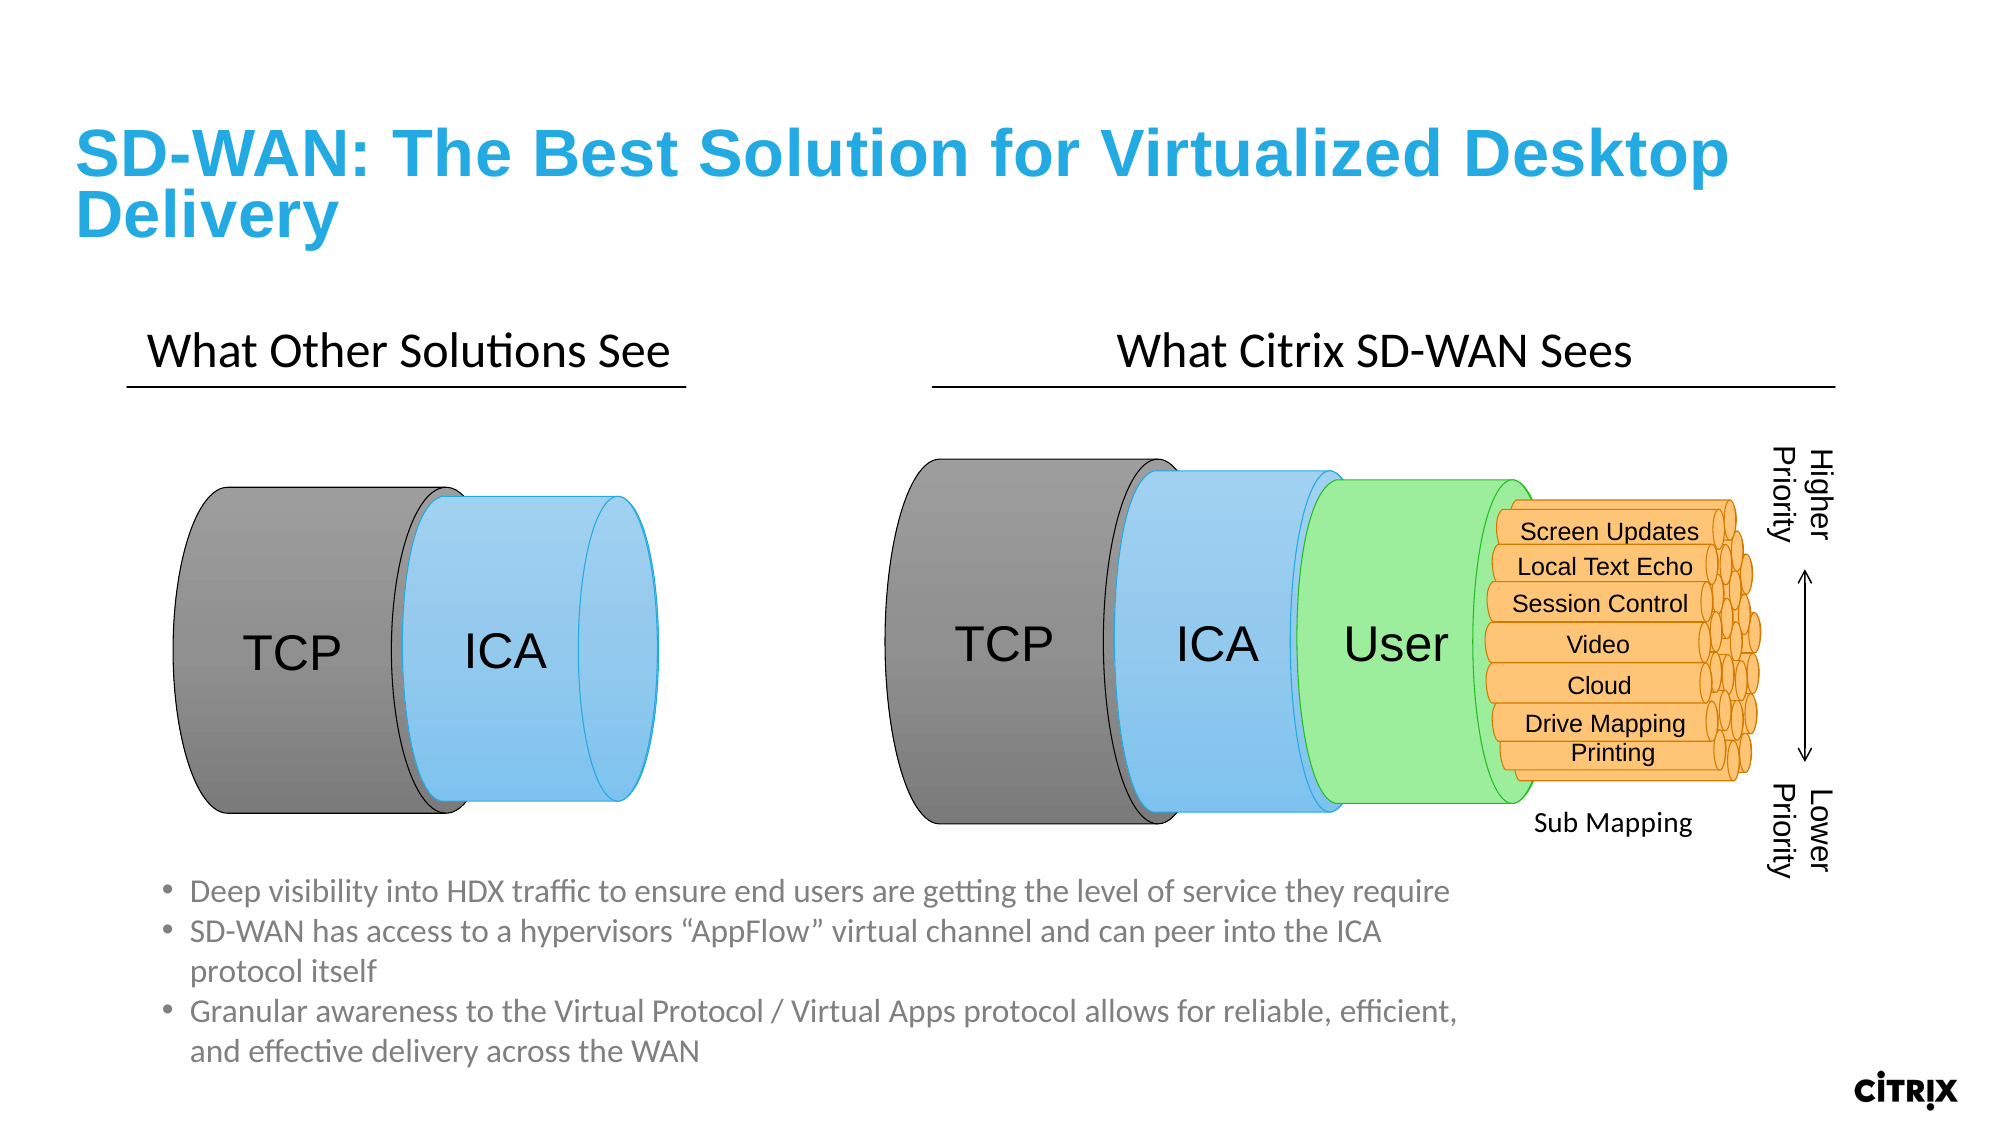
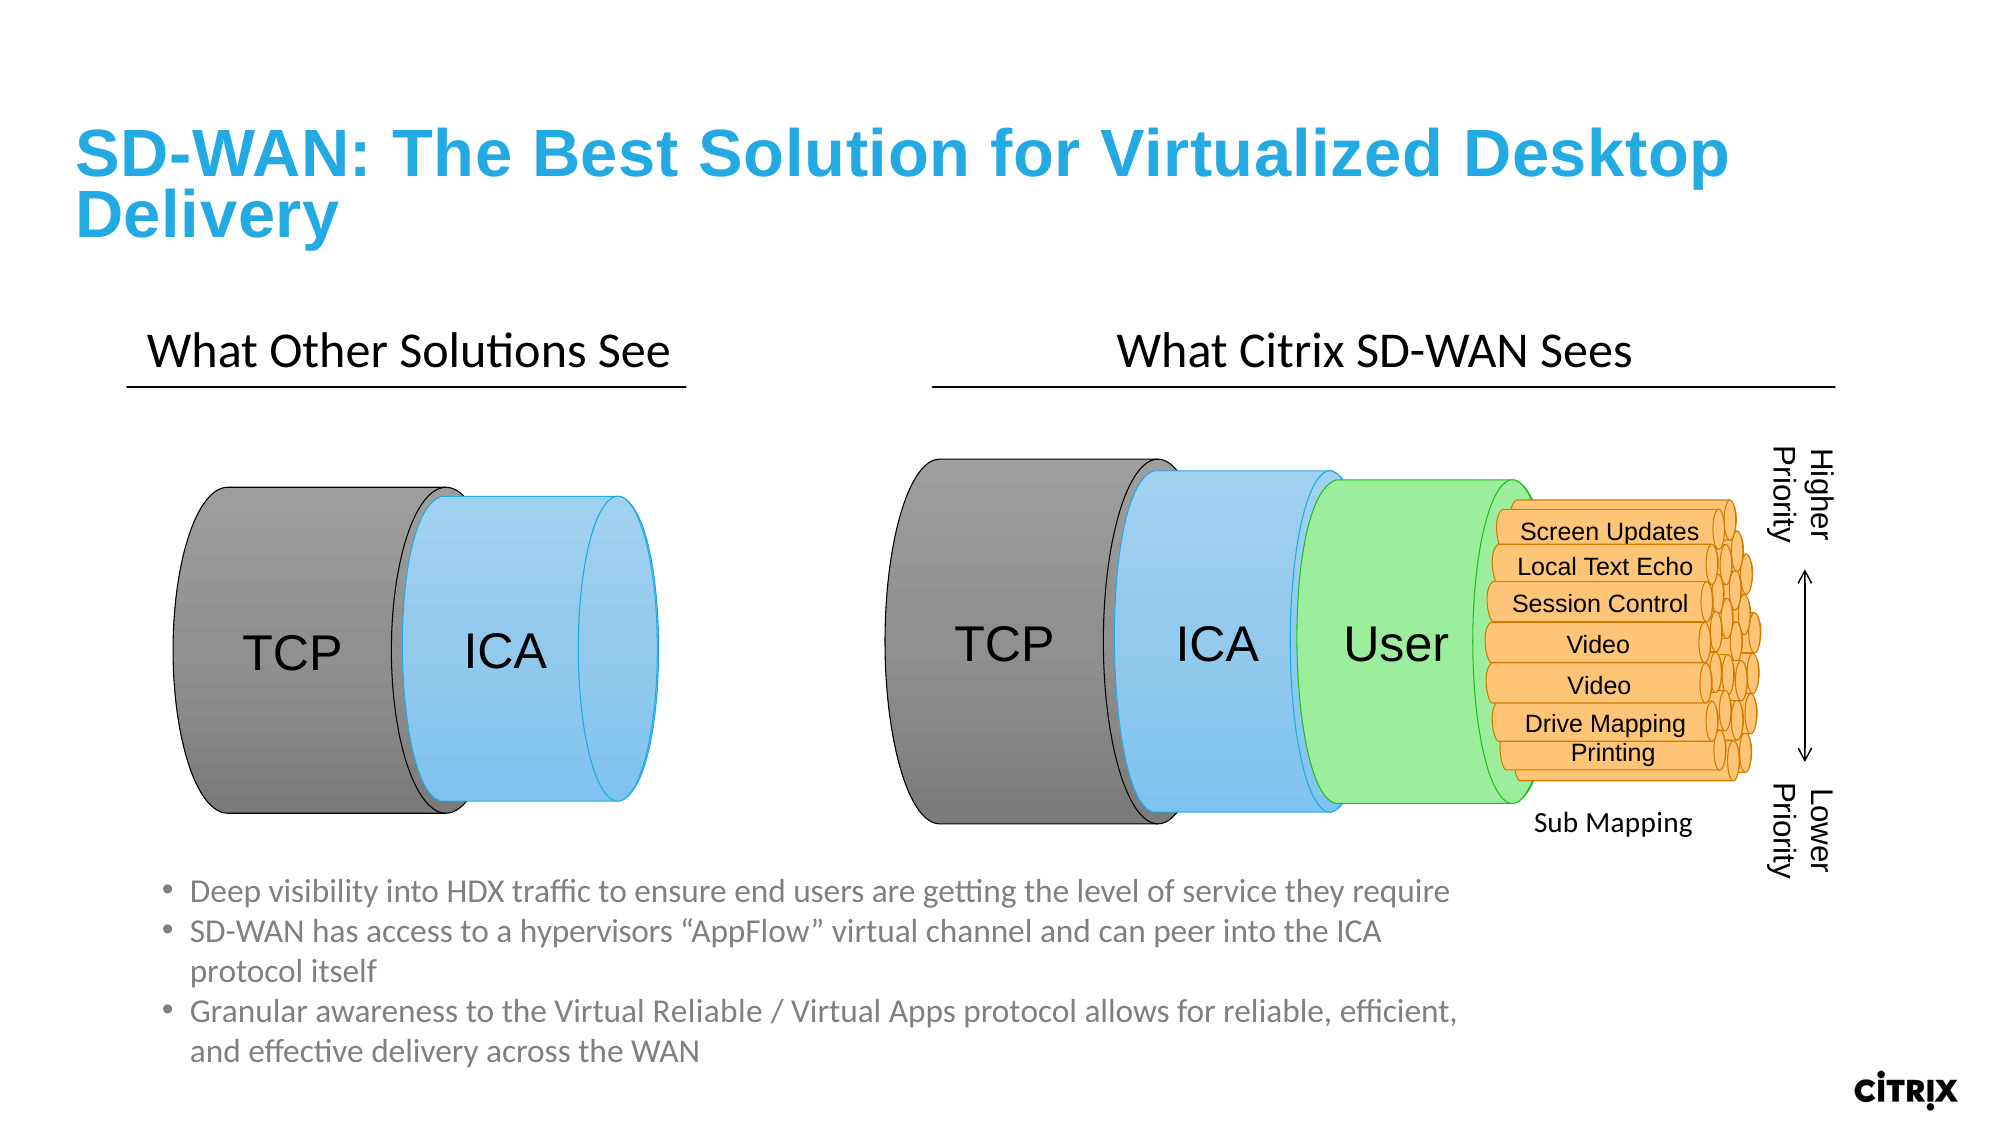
Cloud: Cloud -> Video (1599, 686)
Virtual Protocol: Protocol -> Reliable (708, 1012)
